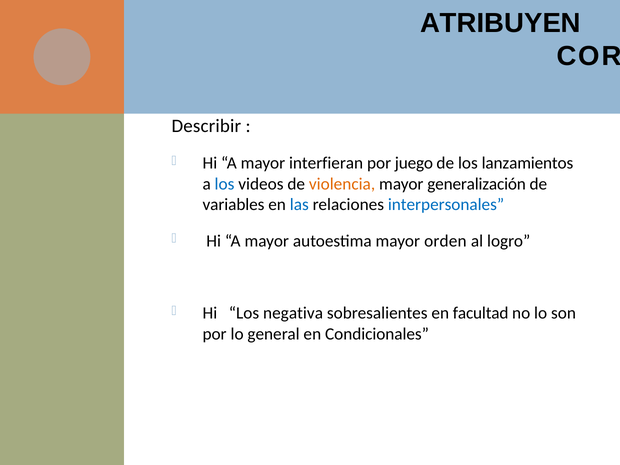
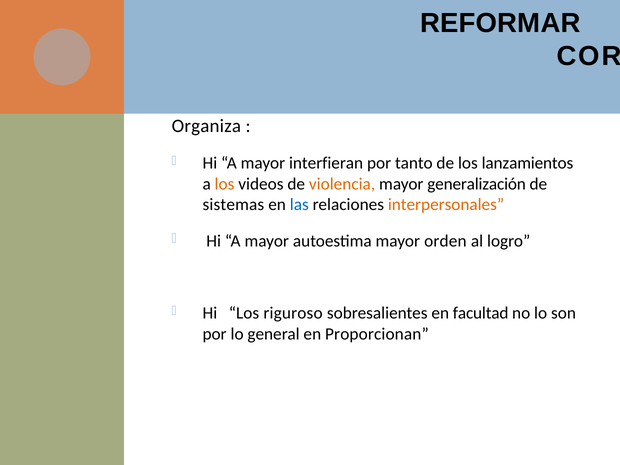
ATRIBUYEN: ATRIBUYEN -> REFORMAR (500, 23)
Describir: Describir -> Organiza (206, 126)
juego: juego -> tanto (414, 163)
los colour: blue -> orange (225, 184)
variables: variables -> sistemas (233, 205)
interpersonales colour: blue -> orange (446, 205)
negativa: negativa -> riguroso (293, 313)
Condicionales: Condicionales -> Proporcionan (377, 334)
